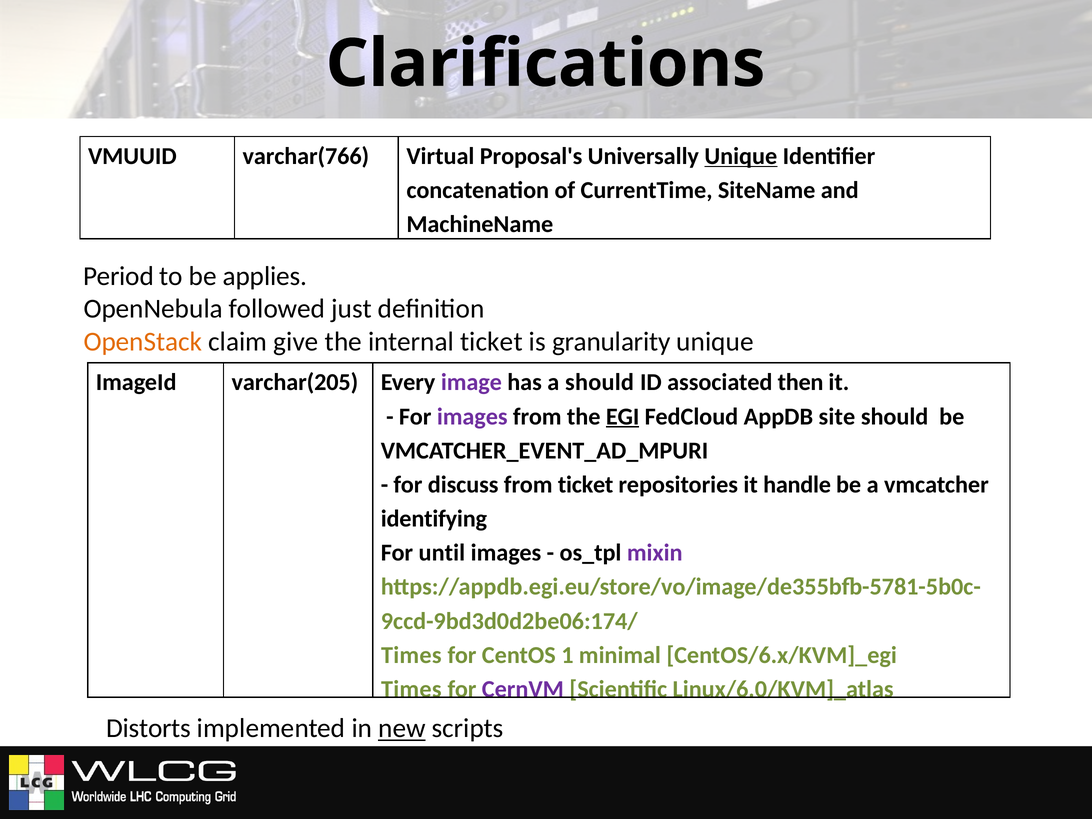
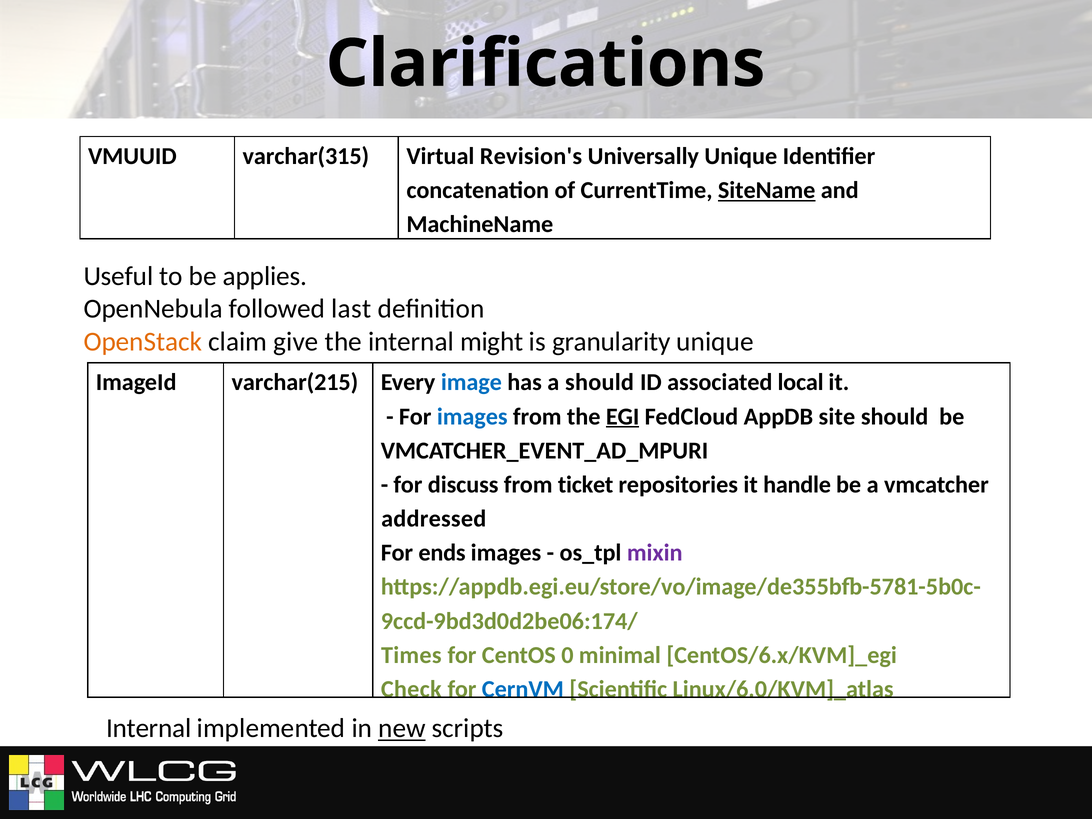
varchar(766: varchar(766 -> varchar(315 (306, 156)
Proposal's: Proposal's -> Revision's (531, 156)
Unique underline: present -> none (741, 156)
SiteName underline: none -> present (767, 190)
Period: Period -> Useful (118, 276)
just: just -> last (351, 309)
internal ticket: ticket -> might (492, 342)
varchar(205: varchar(205 -> varchar(215 (295, 382)
image colour: purple -> blue (471, 382)
then: then -> local (801, 382)
images colour: purple -> blue (472, 417)
identifying: identifying -> addressed (434, 519)
until: until -> ends (442, 553)
1: 1 -> 0 (567, 655)
Times: Times -> Check (411, 689)
CernVM colour: purple -> blue (523, 689)
Distorts: Distorts -> Internal (149, 728)
